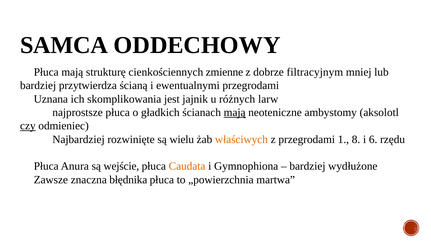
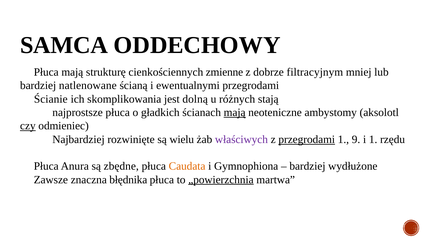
przytwierdza: przytwierdza -> natlenowane (88, 86)
Uznana: Uznana -> Ścianie (51, 99)
jajnik: jajnik -> dolną (195, 99)
larw: larw -> stają (268, 99)
właściwych colour: orange -> purple (241, 140)
przegrodami underline: none -> present (307, 140)
8: 8 -> 9 (356, 140)
i 6: 6 -> 1 (373, 140)
wejście: wejście -> zbędne (121, 167)
„powierzchnia underline: none -> present (221, 180)
